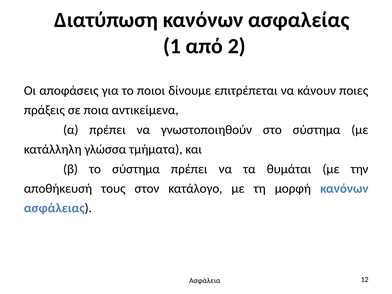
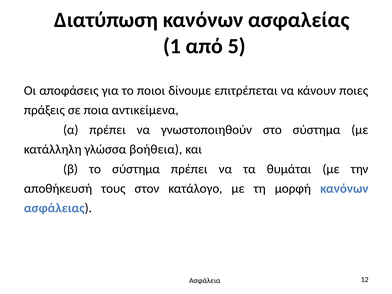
2: 2 -> 5 (237, 46)
τμήματα: τμήματα -> βοήθεια (156, 149)
